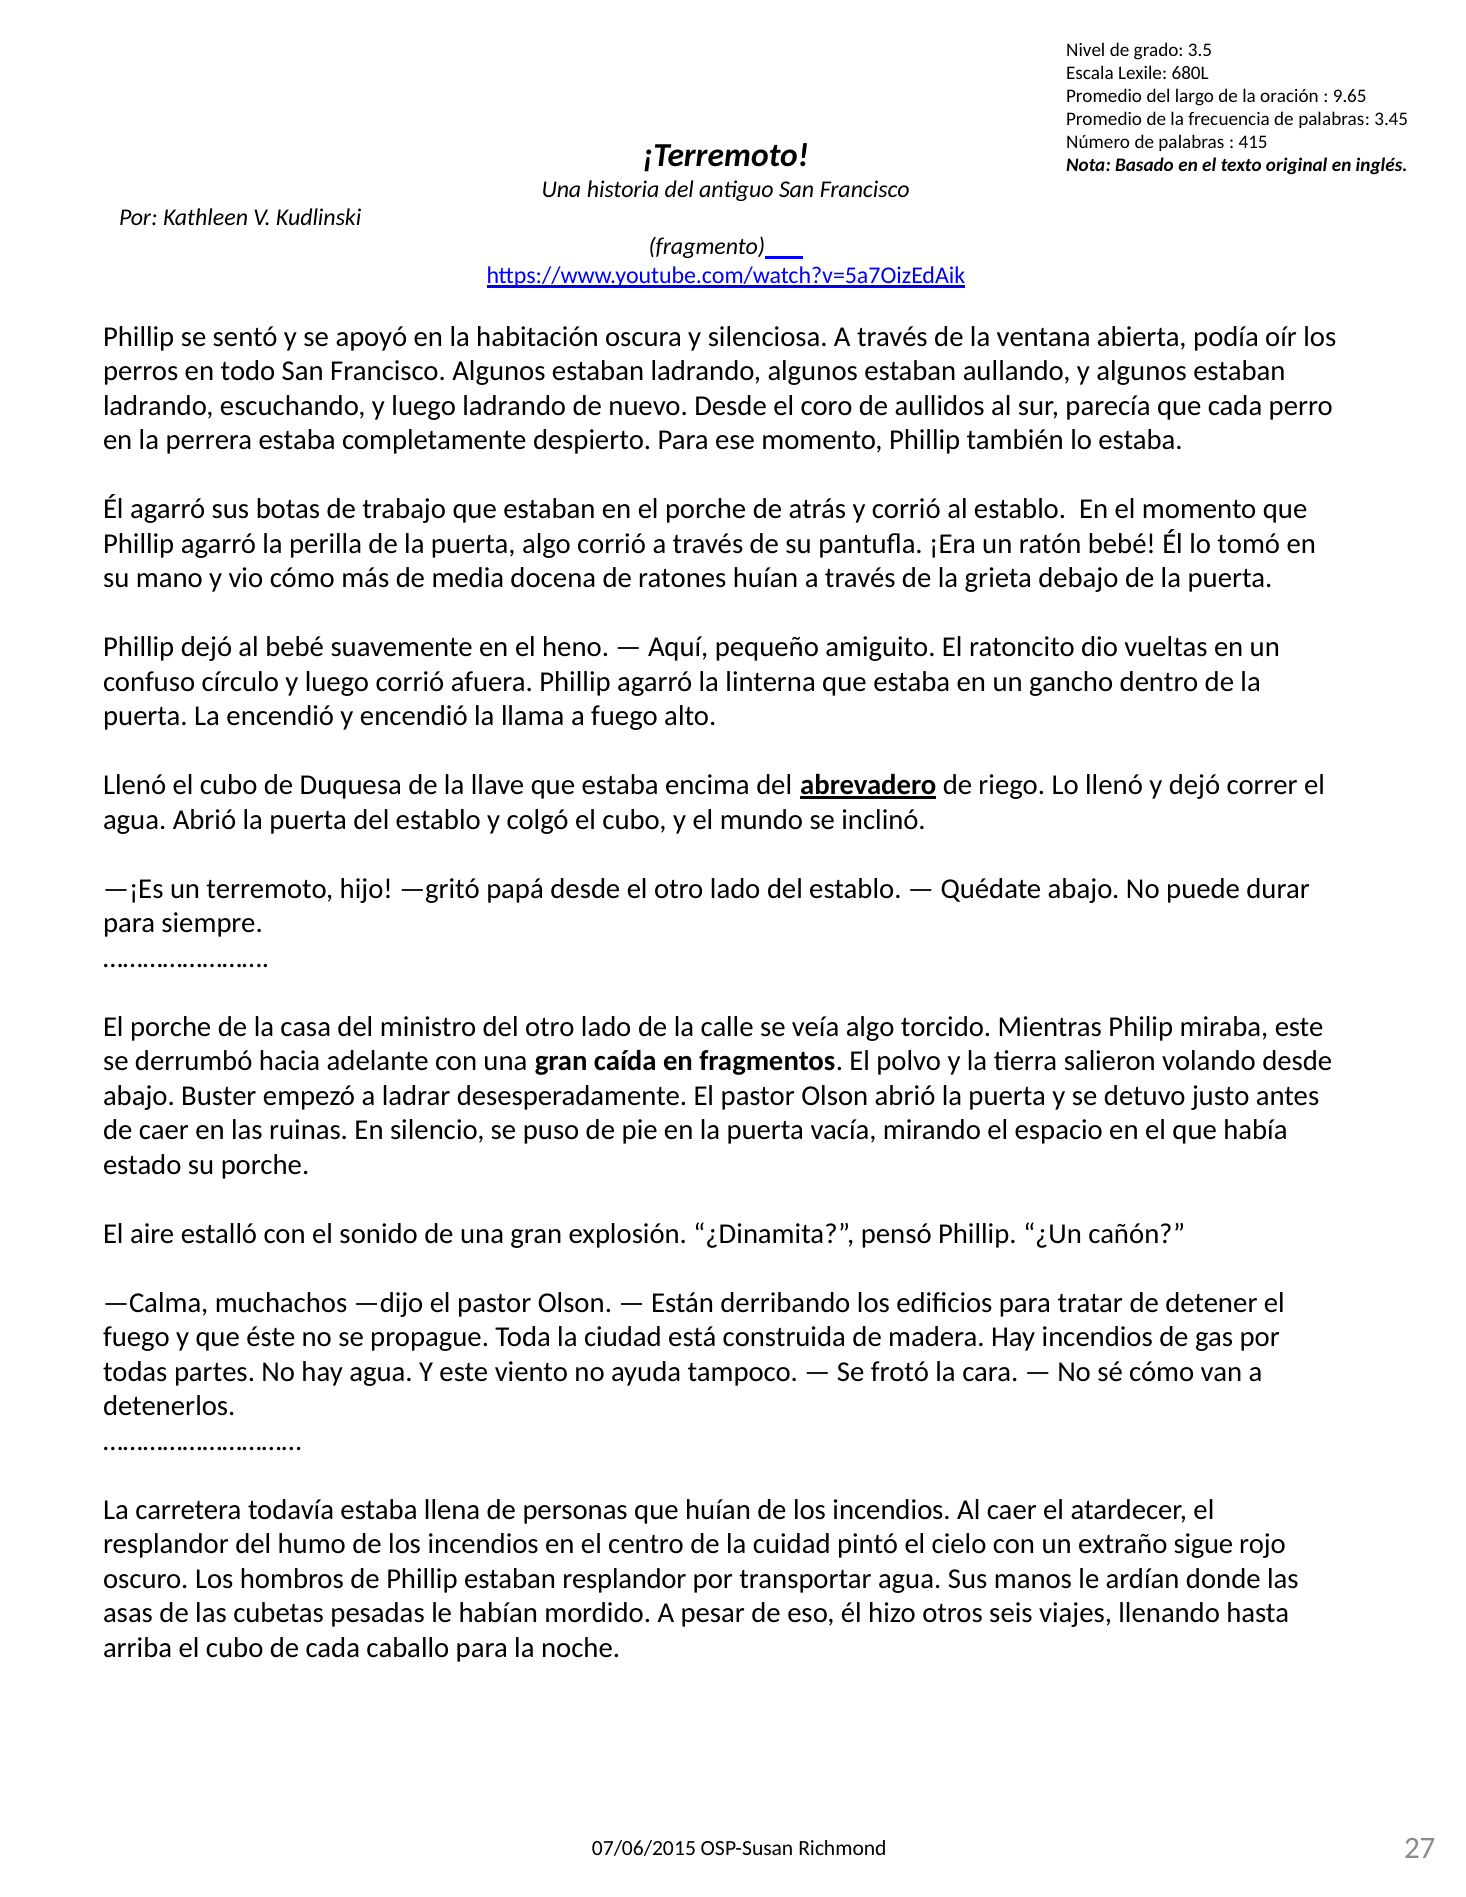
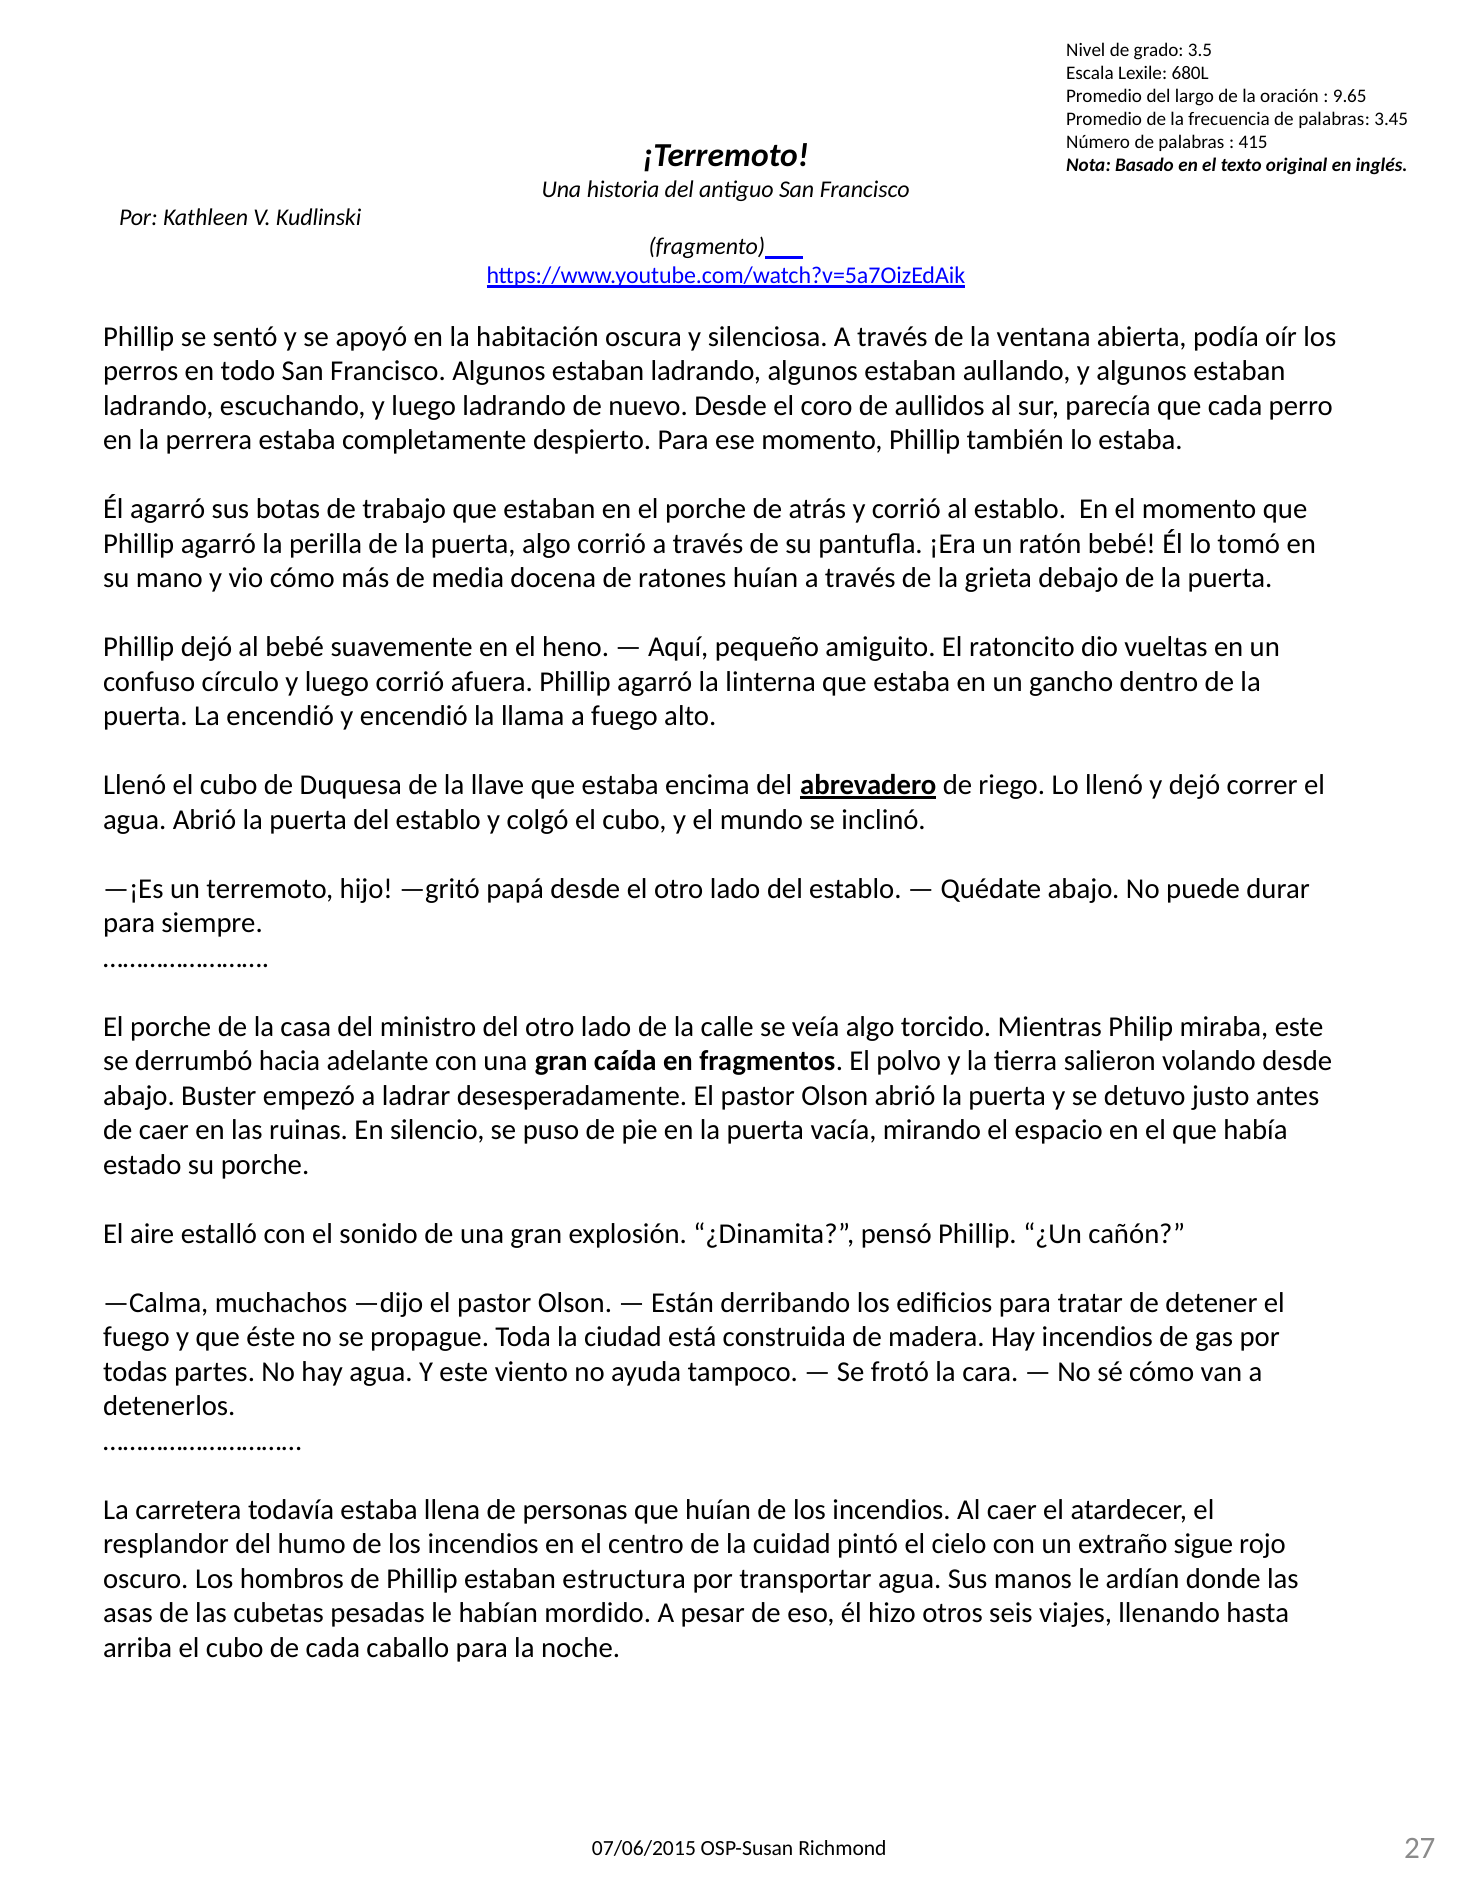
estaban resplandor: resplandor -> estructura (624, 1579)
